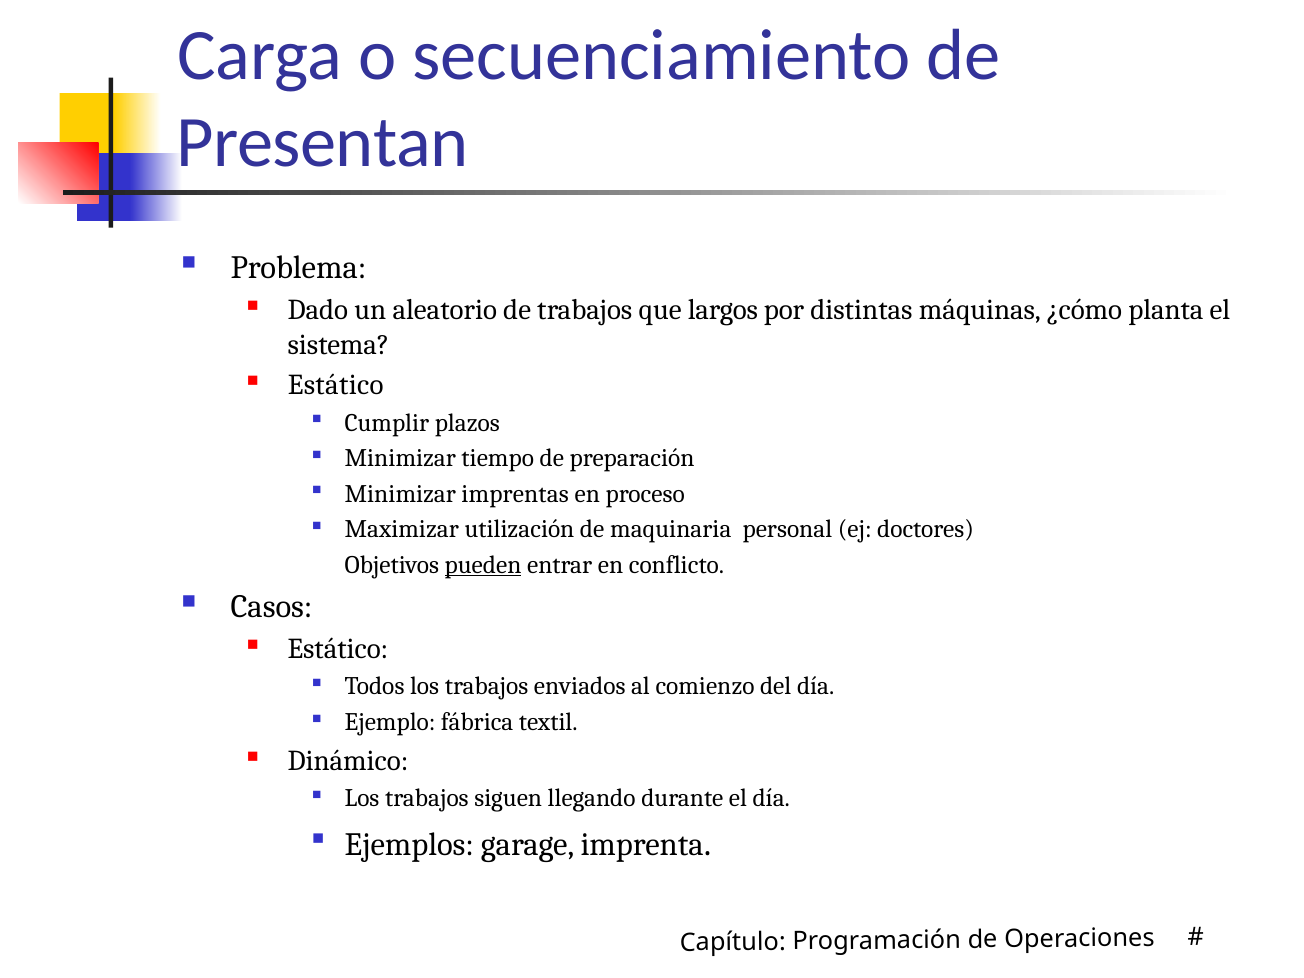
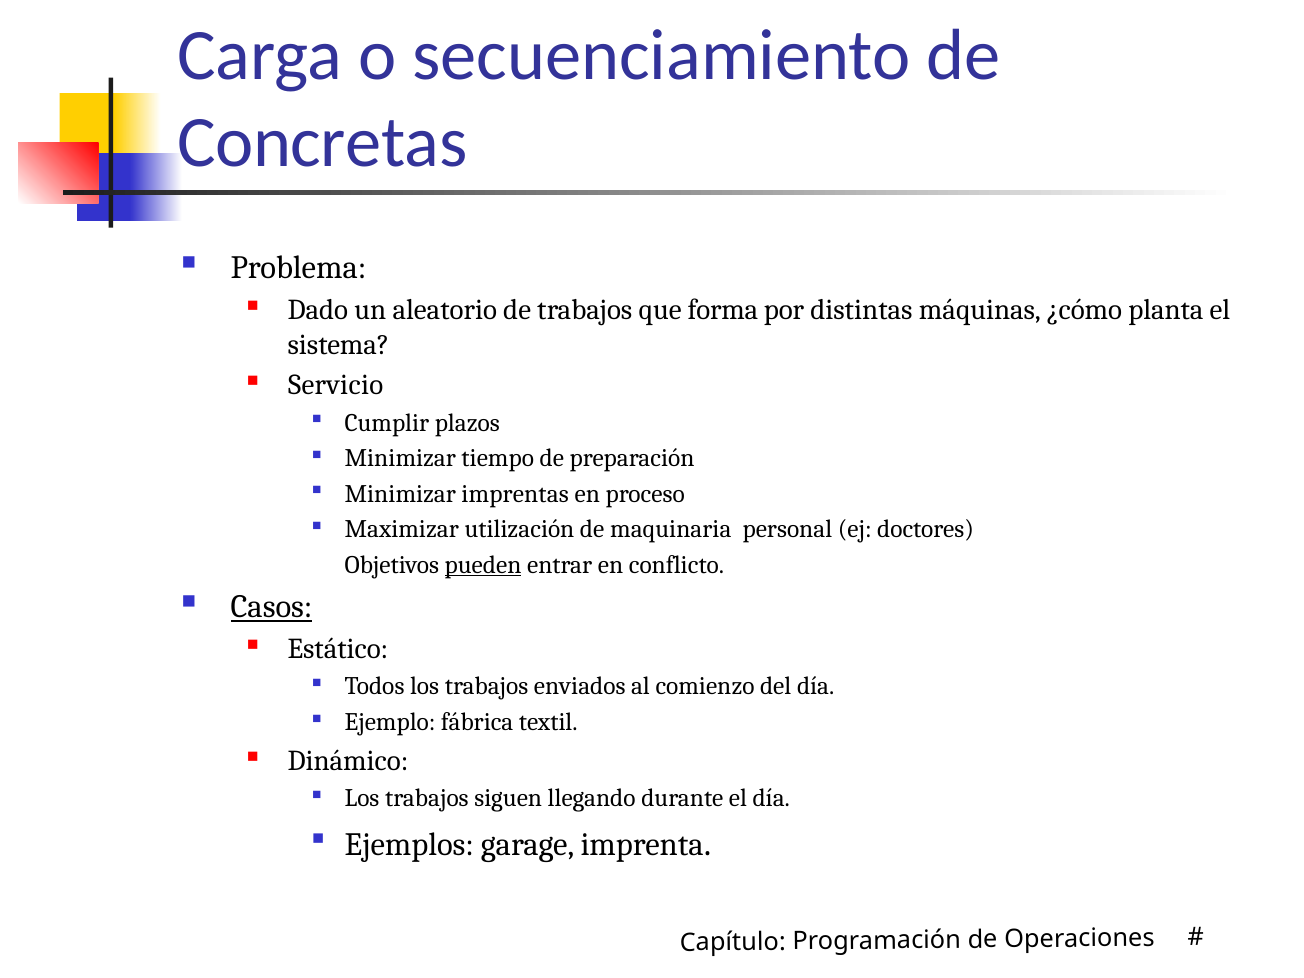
Presentan: Presentan -> Concretas (322, 142)
largos: largos -> forma (723, 310)
Estático: Estático -> Servicio (336, 385)
Casos underline: none -> present (272, 607)
